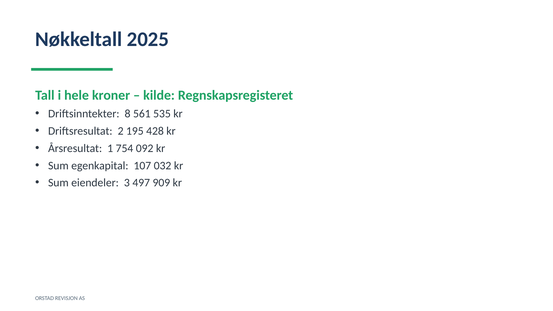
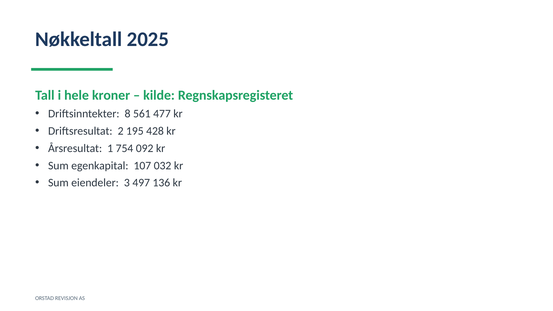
535: 535 -> 477 (162, 114)
909: 909 -> 136 (161, 183)
